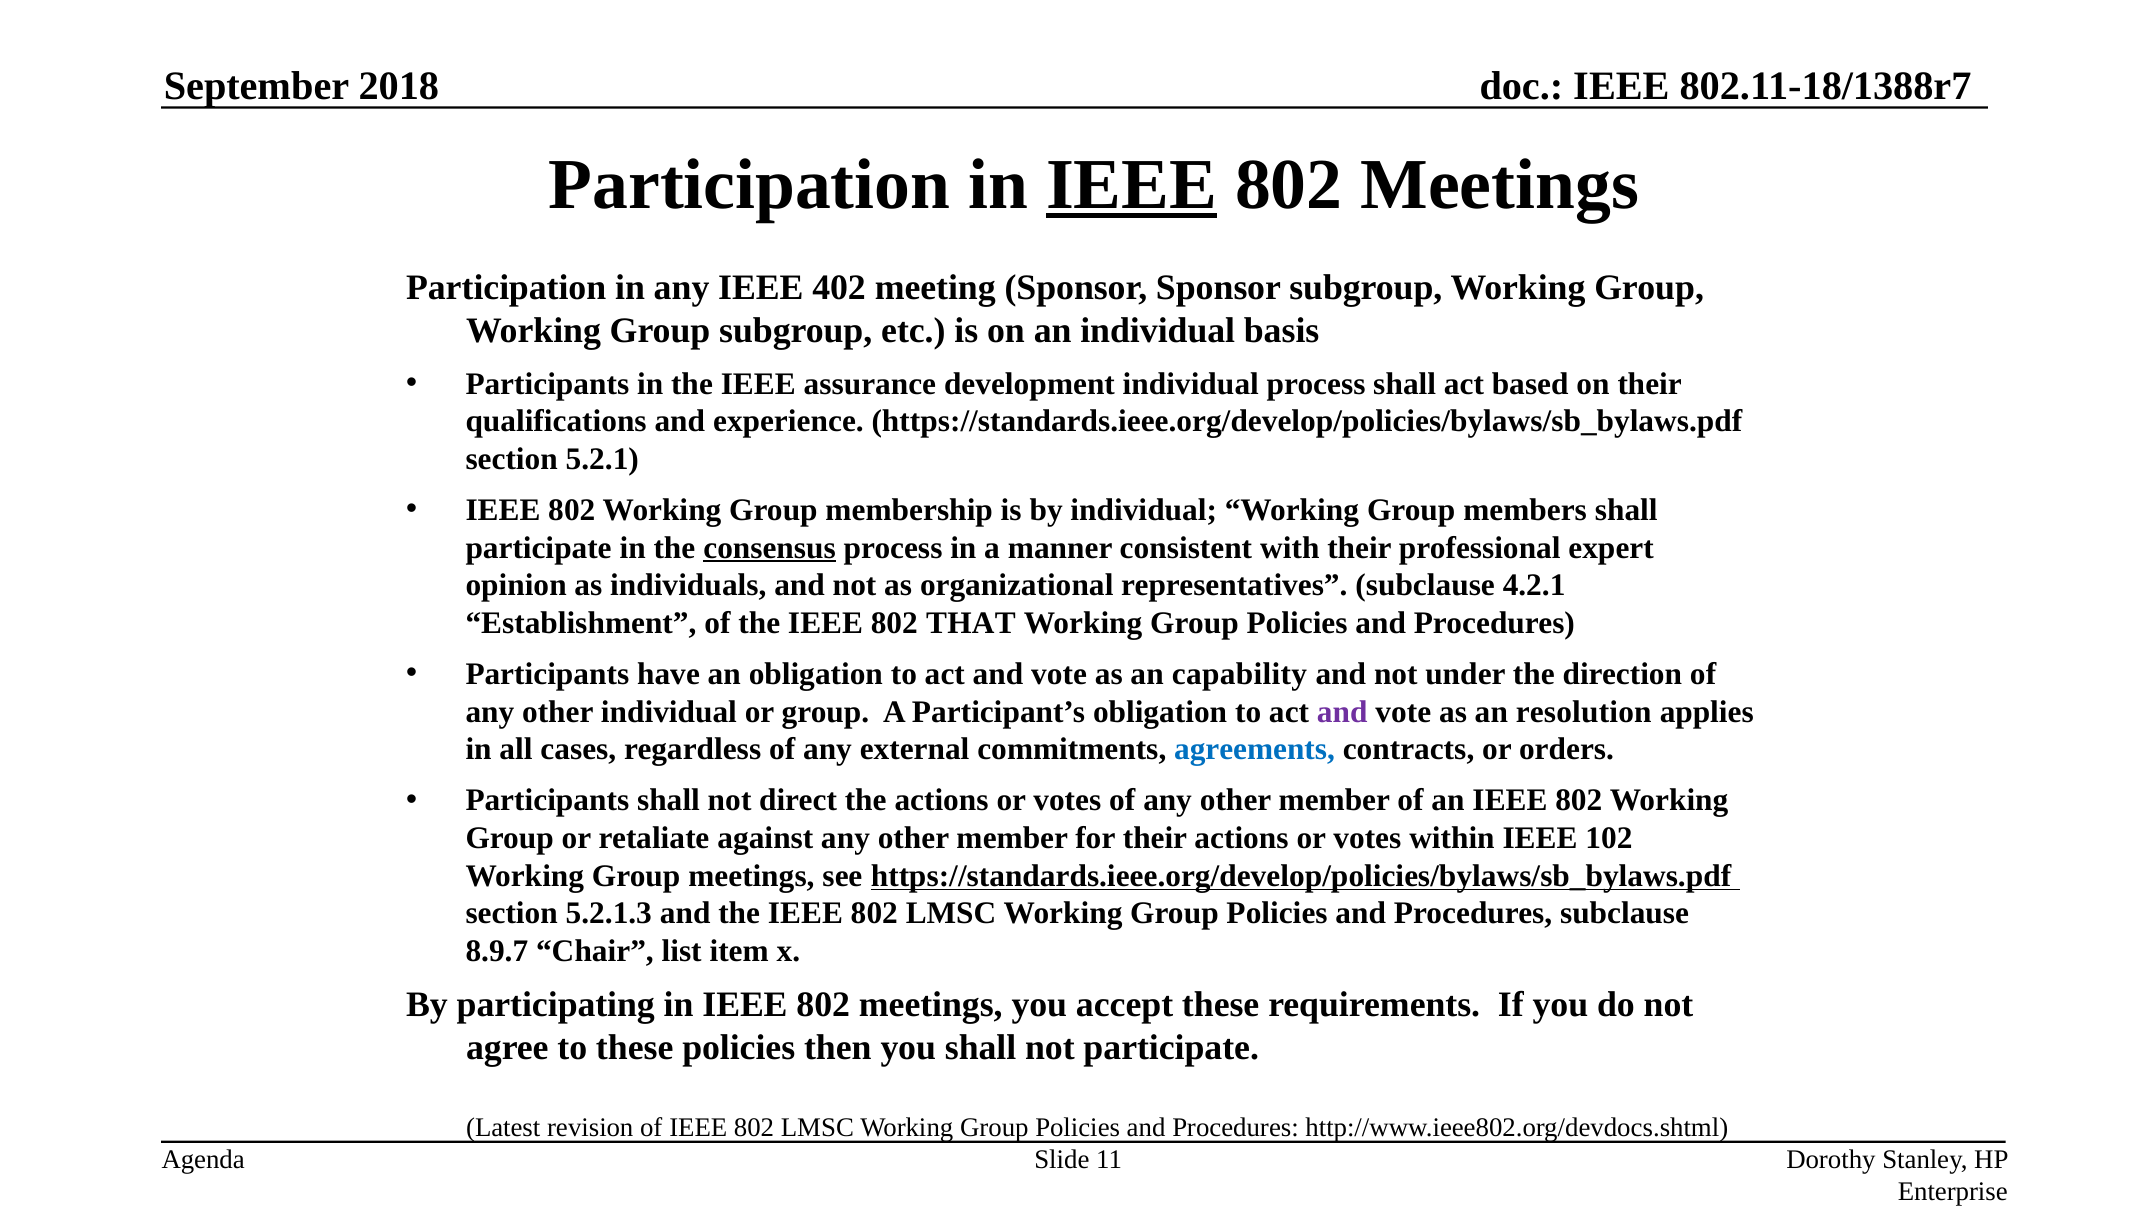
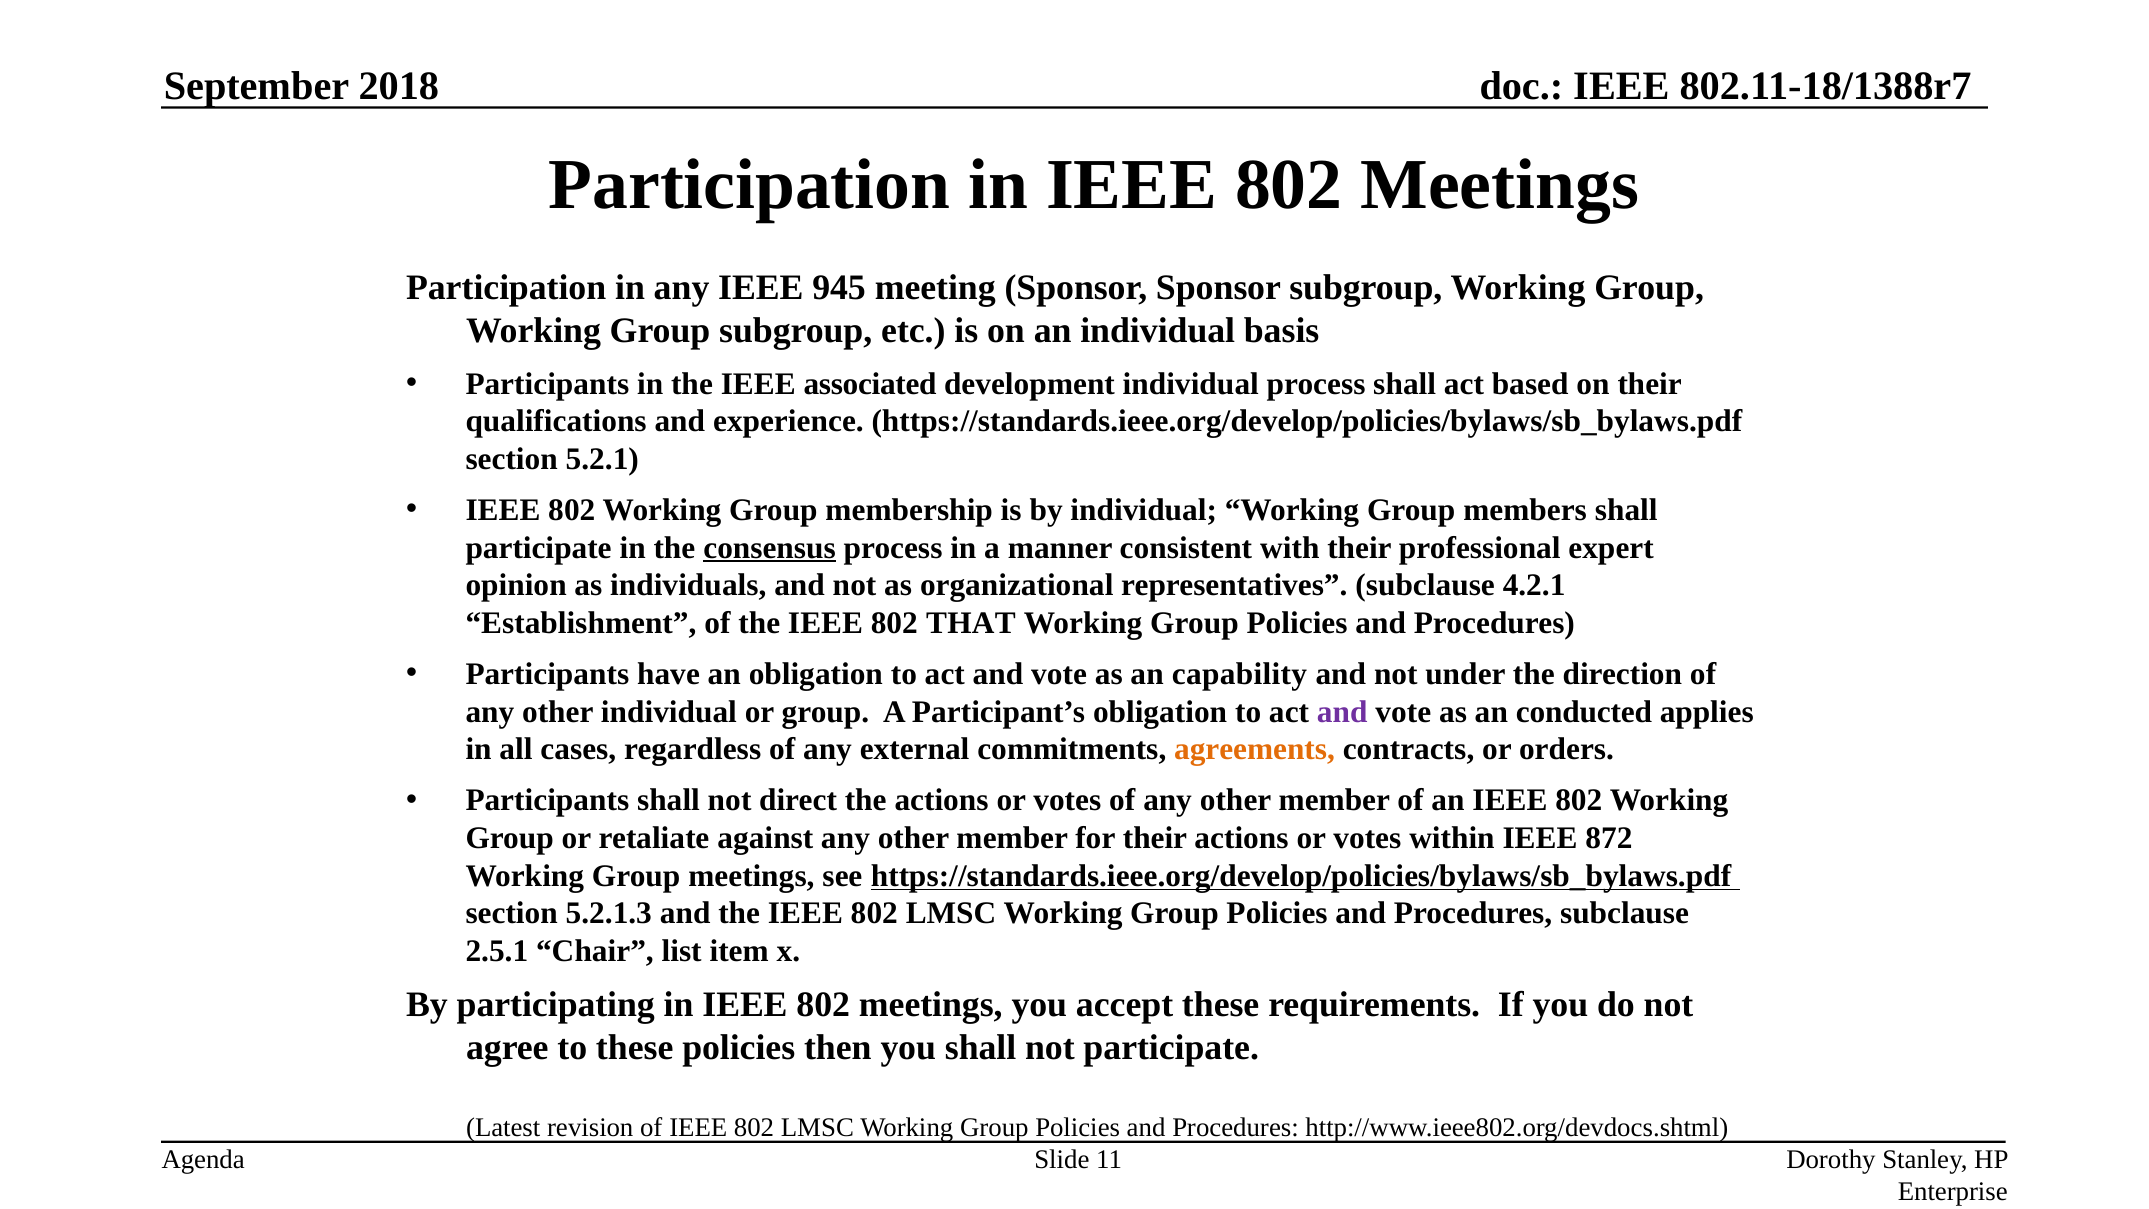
IEEE underline: present -> none (1132, 185)
402: 402 -> 945 (839, 287)
assurance: assurance -> associated (870, 384)
resolution: resolution -> conducted (1584, 712)
agreements colour: blue -> orange (1255, 749)
102: 102 -> 872 (1609, 838)
8.9.7: 8.9.7 -> 2.5.1 (497, 951)
